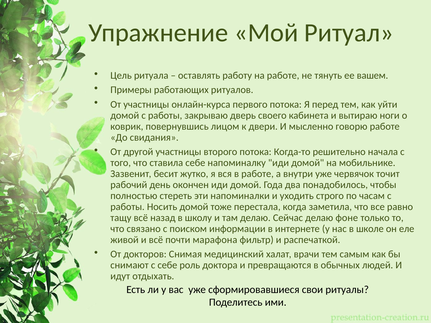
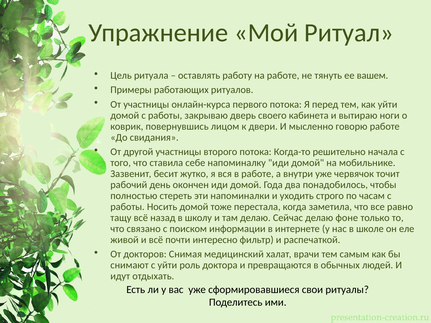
марафона: марафона -> интересно (215, 240)
с себе: себе -> уйти (167, 265)
